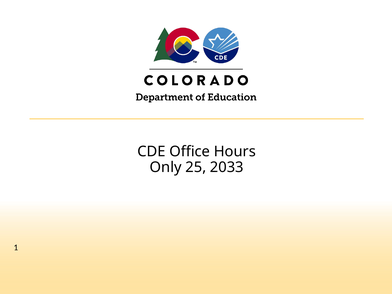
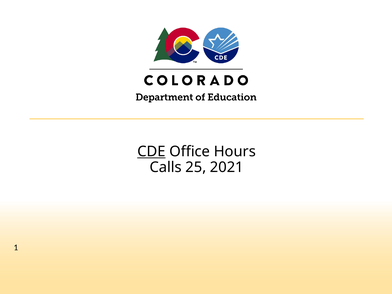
CDE underline: none -> present (151, 151)
Only: Only -> Calls (166, 167)
2033: 2033 -> 2021 (227, 167)
